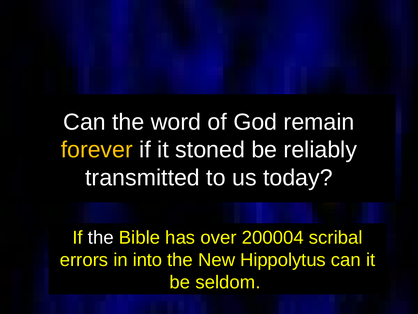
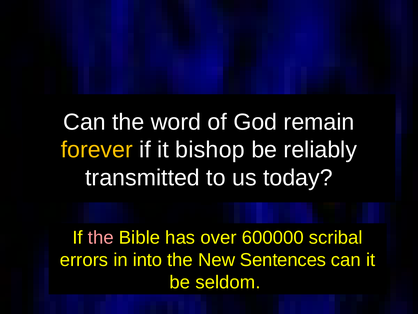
stoned: stoned -> bishop (210, 150)
the colour: white -> pink (101, 237)
200004: 200004 -> 600000 (273, 237)
Hippolytus: Hippolytus -> Sentences (283, 260)
